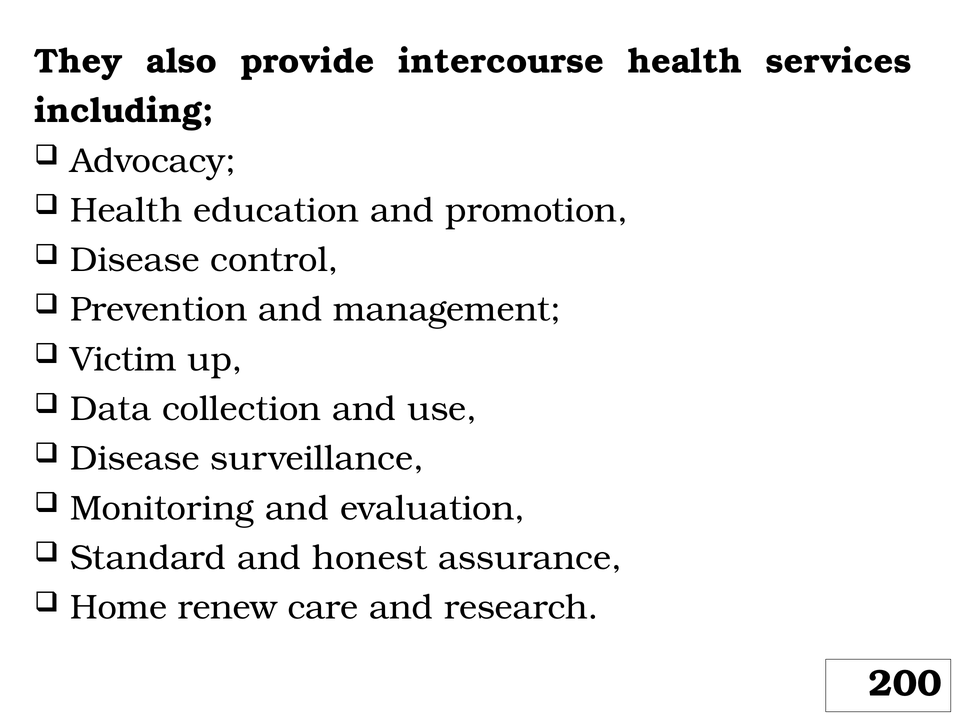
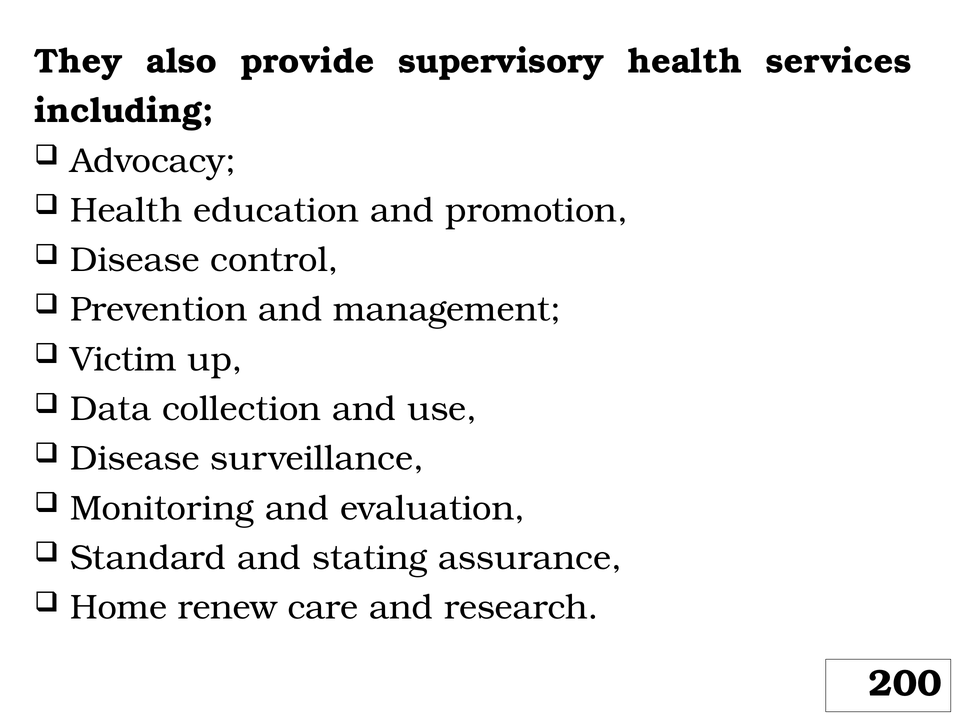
intercourse: intercourse -> supervisory (501, 61)
honest: honest -> stating (370, 558)
